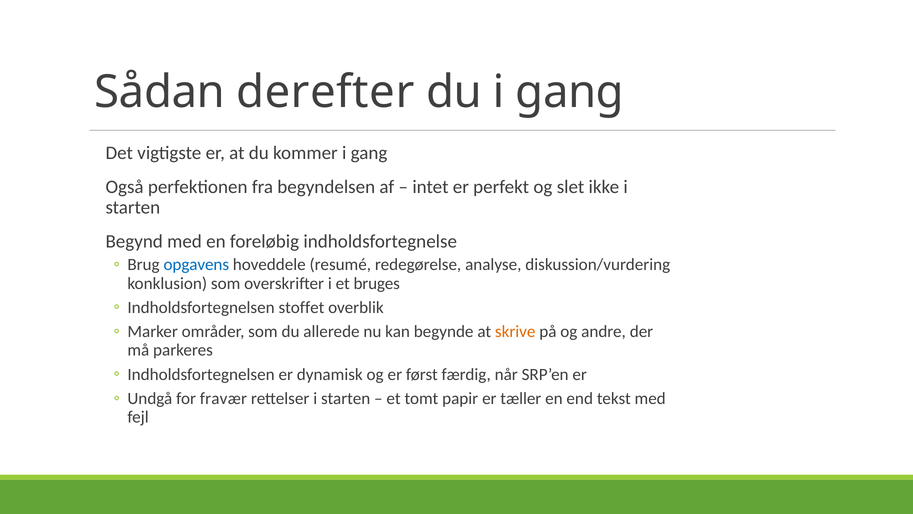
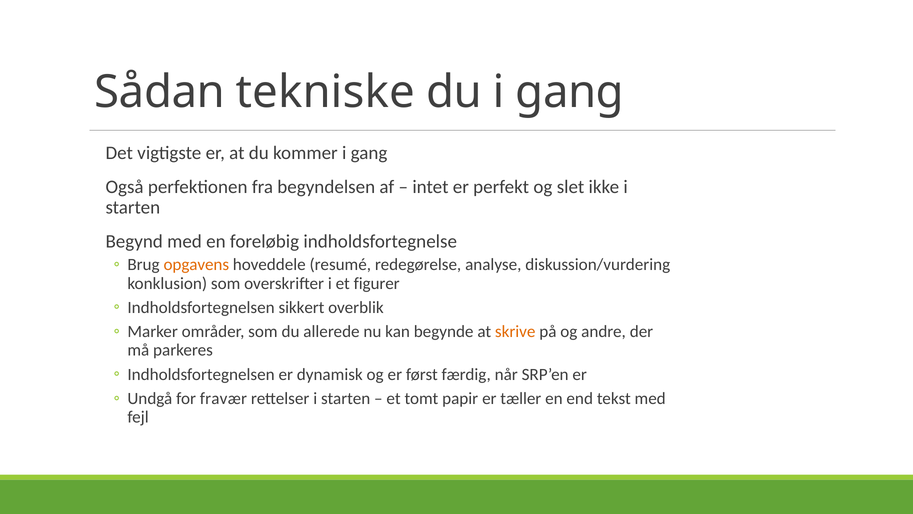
derefter: derefter -> tekniske (325, 92)
opgavens colour: blue -> orange (196, 265)
bruges: bruges -> figurer (377, 283)
stoffet: stoffet -> sikkert (301, 307)
